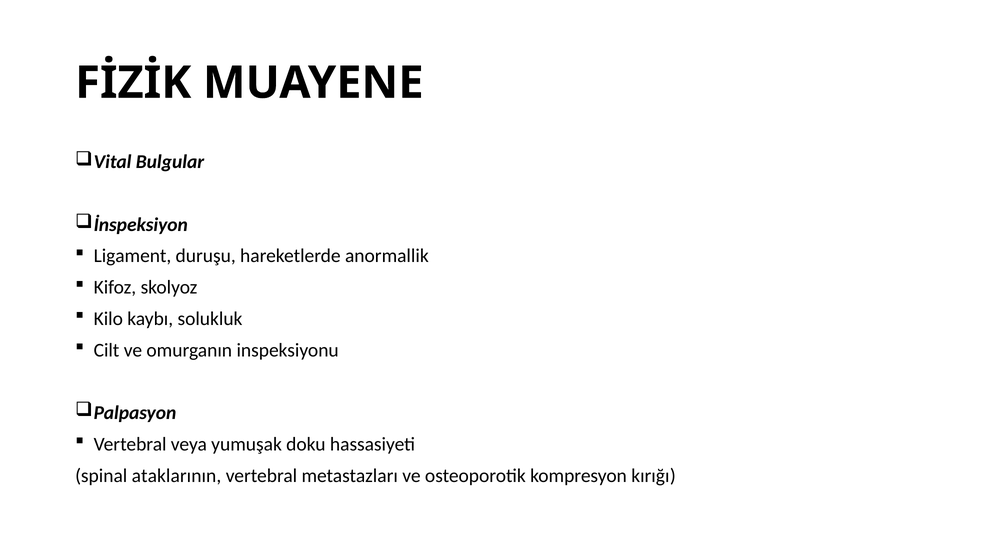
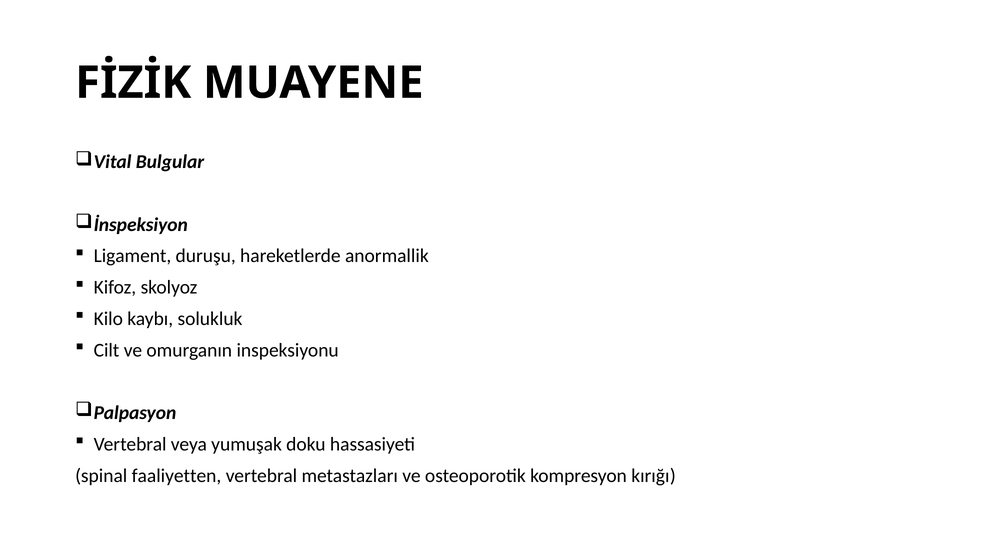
ataklarının: ataklarının -> faaliyetten (177, 475)
